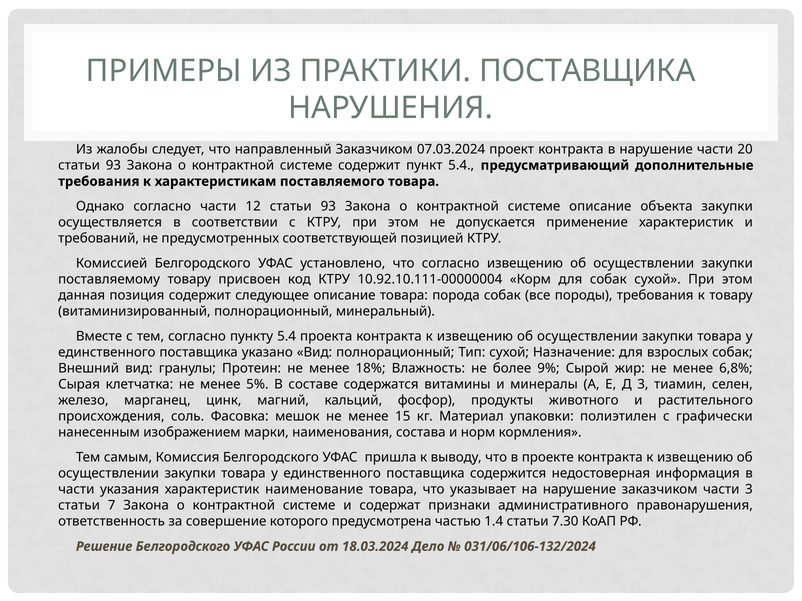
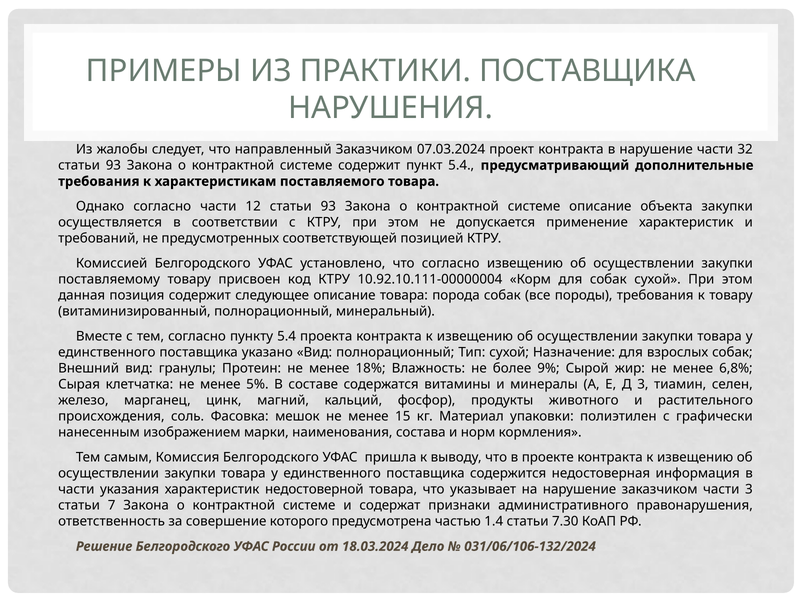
20: 20 -> 32 (745, 149)
наименование: наименование -> недостоверной (314, 490)
